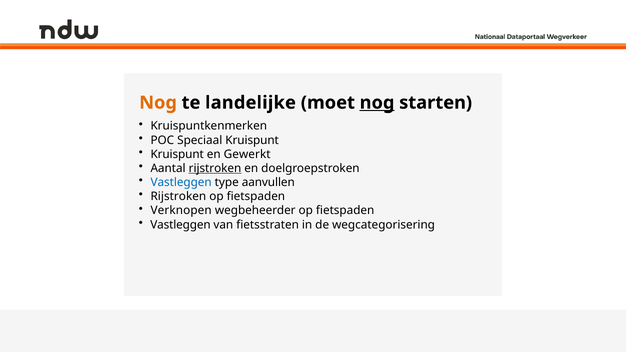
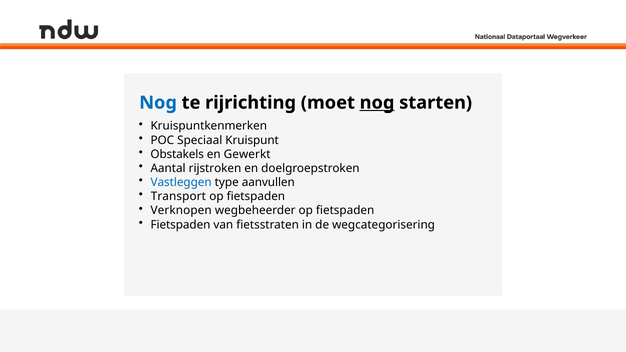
Nog colour: orange -> blue (158, 103)
landelijke: landelijke -> rijrichting (251, 103)
Kruispunt: Kruispunt -> Obstakels (177, 154)
rijstroken underline: present -> none (215, 168)
Rijstroken: Rijstroken -> Transport (178, 197)
Vastleggen: Vastleggen -> Fietspaden (180, 225)
